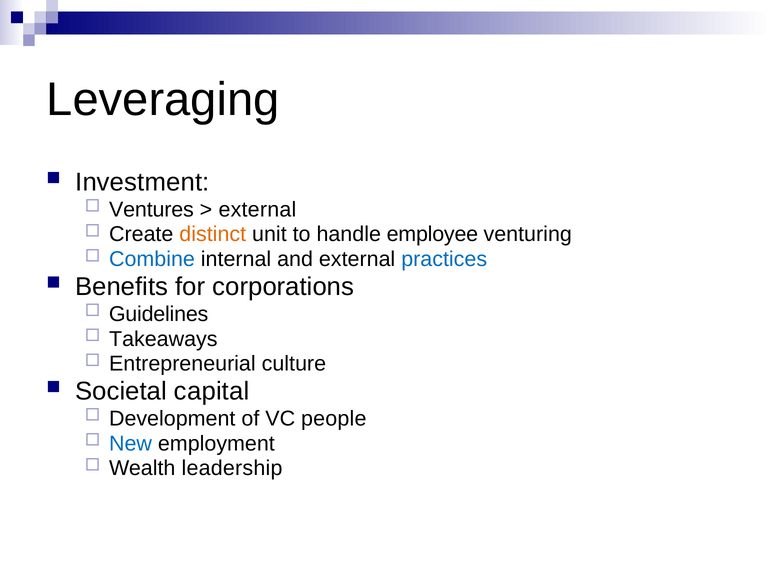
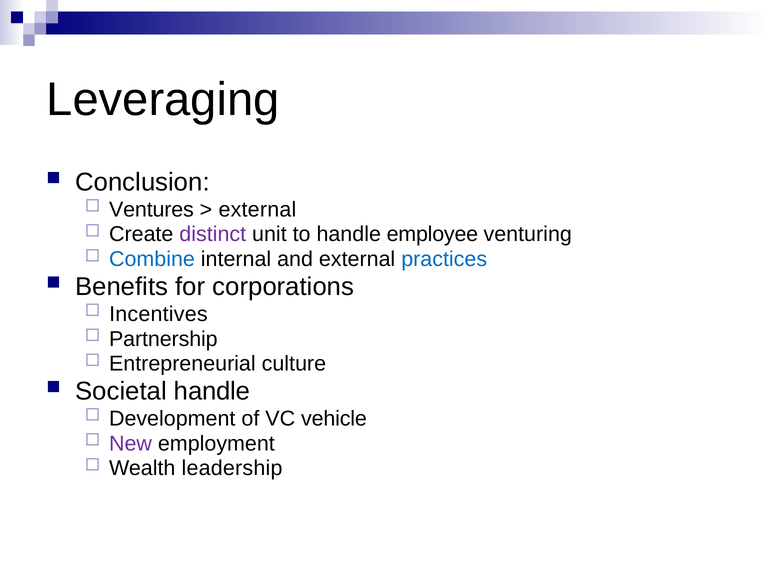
Investment: Investment -> Conclusion (142, 182)
distinct colour: orange -> purple (213, 234)
Guidelines: Guidelines -> Incentives (158, 314)
Takeaways: Takeaways -> Partnership (163, 339)
Societal capital: capital -> handle (212, 391)
people: people -> vehicle (334, 419)
New colour: blue -> purple (131, 443)
